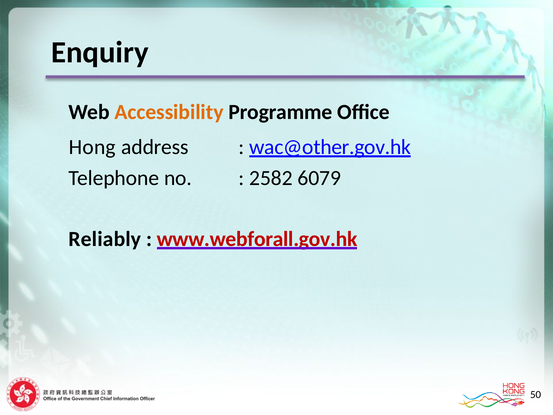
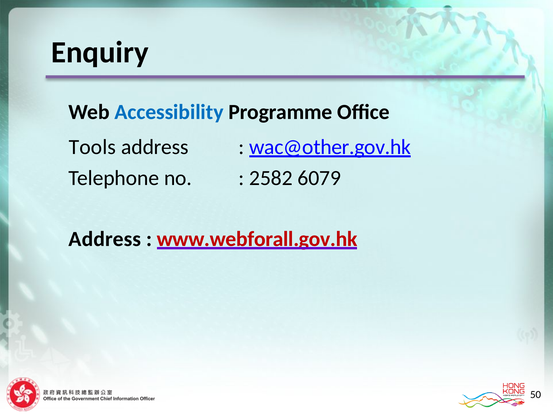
Accessibility colour: orange -> blue (169, 112)
Hong: Hong -> Tools (92, 147)
Reliably: Reliably -> Address (105, 239)
